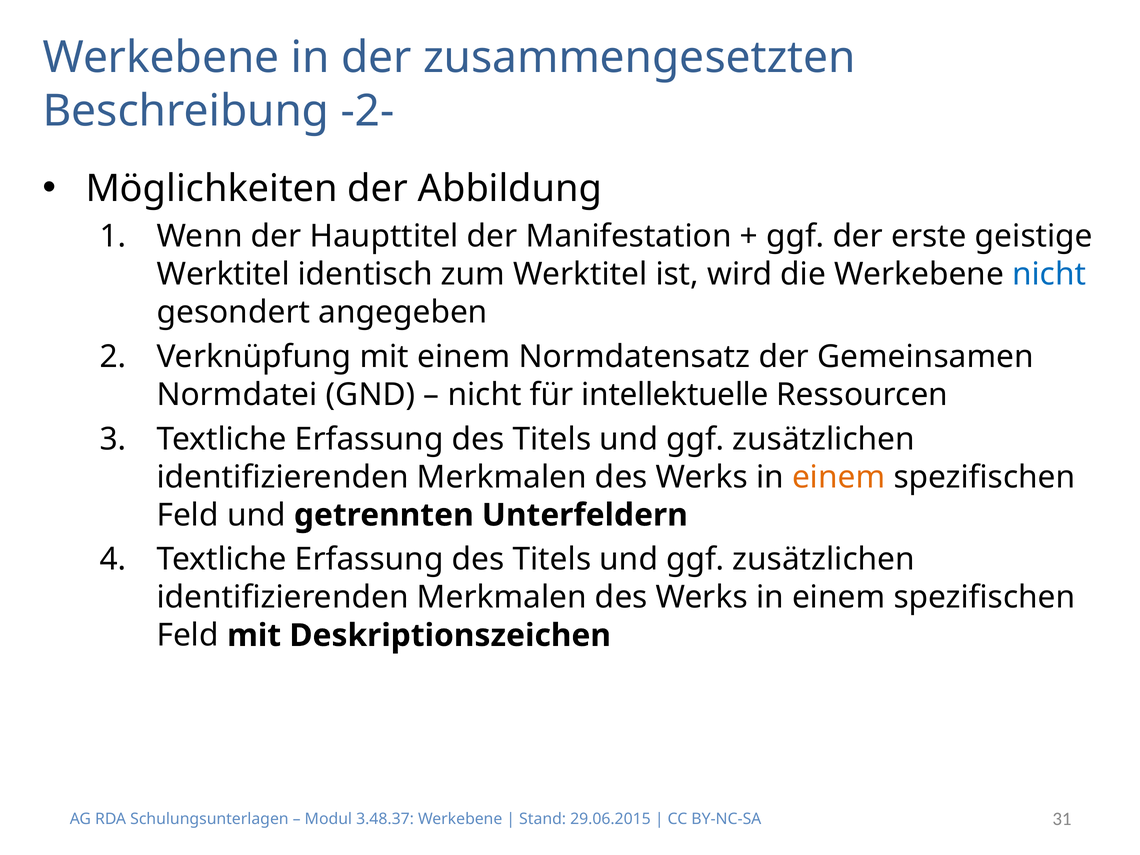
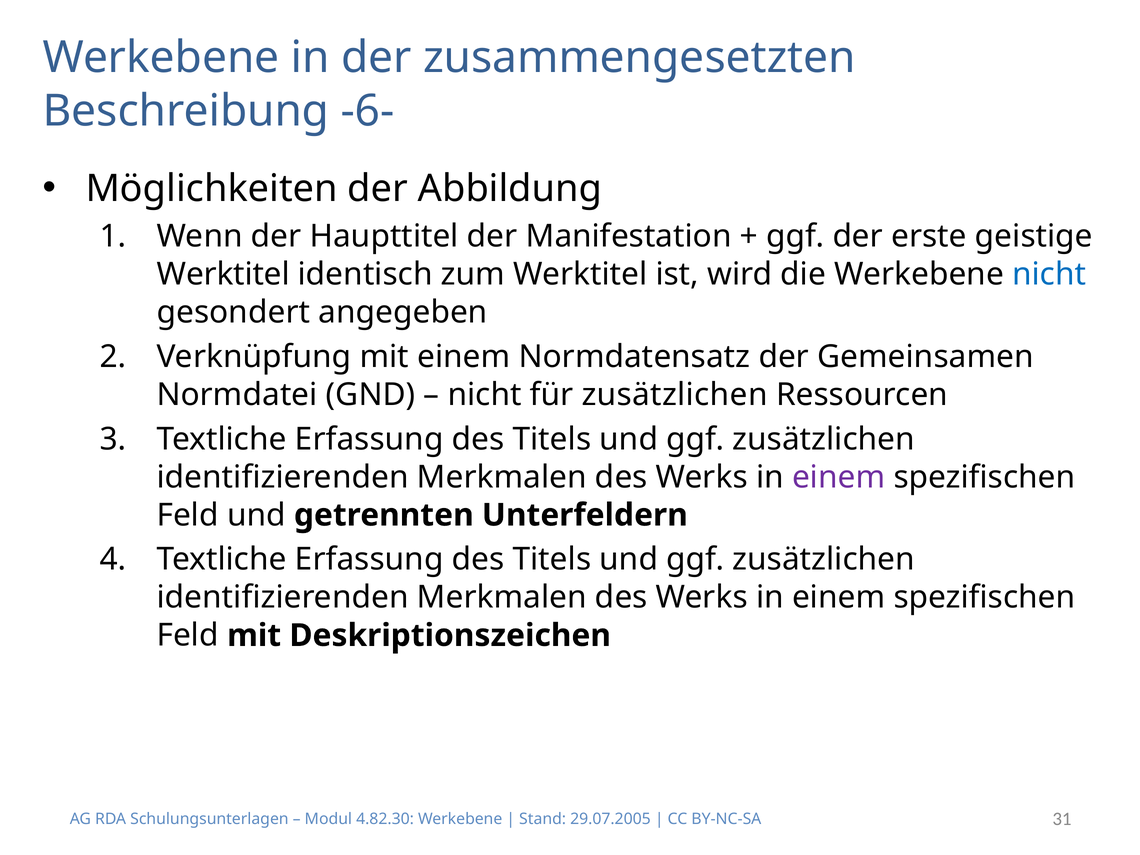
-2-: -2- -> -6- (368, 111)
für intellektuelle: intellektuelle -> zusätzlichen (675, 395)
einem colour: orange -> purple (839, 477)
3.48.37: 3.48.37 -> 4.82.30 (385, 819)
29.06.2015: 29.06.2015 -> 29.07.2005 (610, 819)
